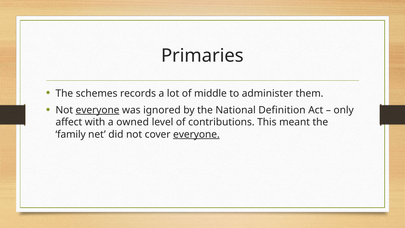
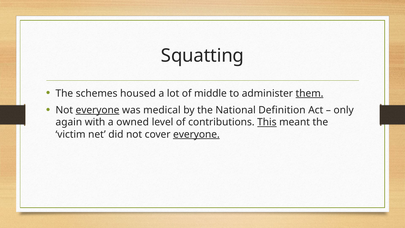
Primaries: Primaries -> Squatting (203, 56)
records: records -> housed (138, 93)
them underline: none -> present (310, 93)
ignored: ignored -> medical (162, 110)
affect: affect -> again (69, 122)
This underline: none -> present (267, 122)
family: family -> victim (71, 134)
